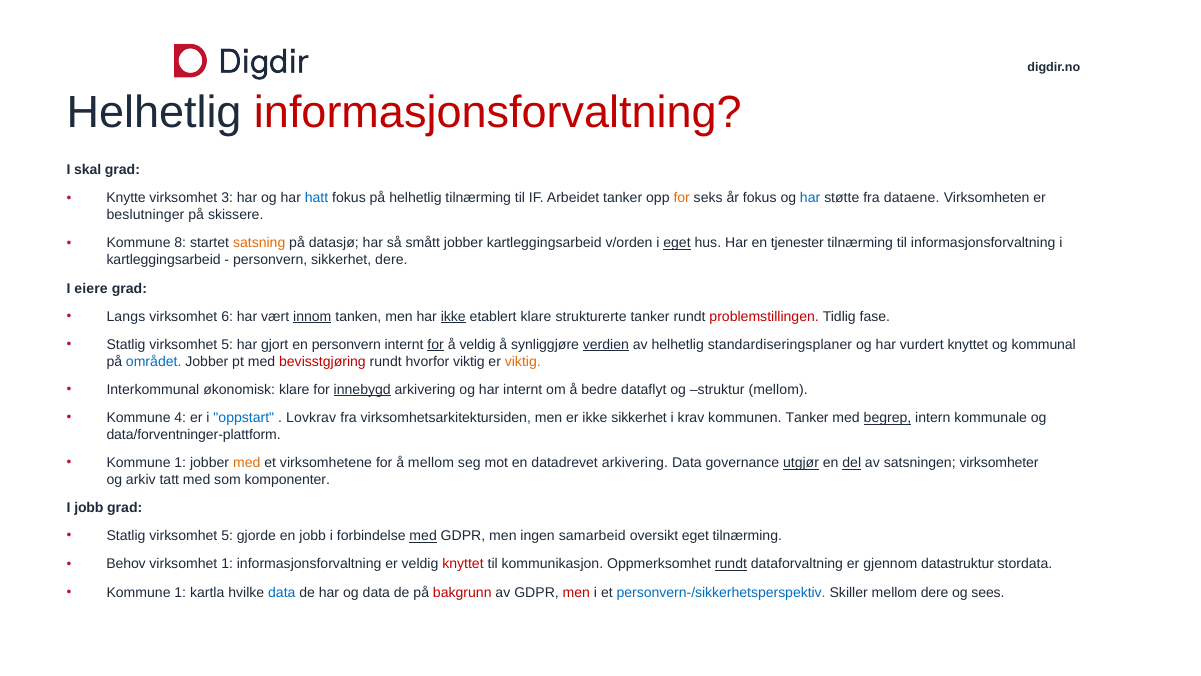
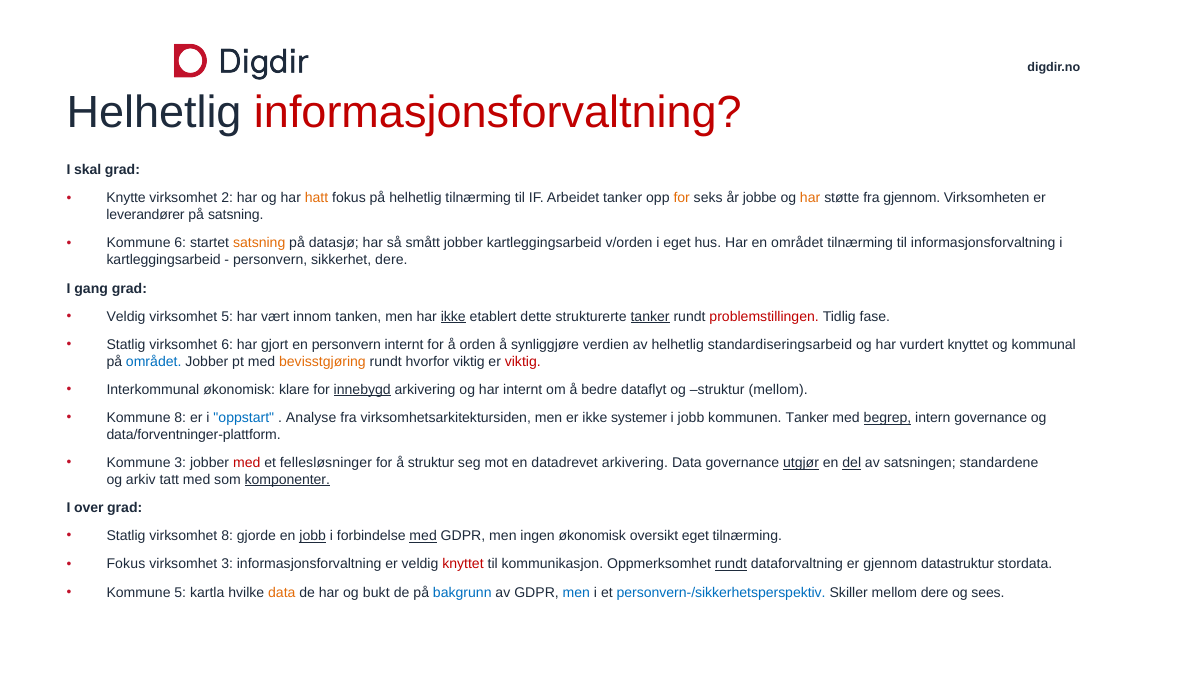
3: 3 -> 2 (227, 198)
hatt colour: blue -> orange (317, 198)
år fokus: fokus -> jobbe (760, 198)
har colour: blue -> orange (810, 198)
fra dataene: dataene -> gjennom (912, 198)
beslutninger: beslutninger -> leverandører (146, 215)
på skissere: skissere -> satsning (236, 215)
Kommune 8: 8 -> 6 (180, 243)
eget underline: present -> none (677, 243)
en tjenester: tjenester -> området (797, 243)
eiere: eiere -> gang (91, 288)
Langs: Langs -> Veldig (126, 316)
virksomhet 6: 6 -> 5 (227, 316)
innom underline: present -> none (312, 316)
etablert klare: klare -> dette (536, 316)
tanker underline: none -> present (650, 316)
5: 5 -> 6 (227, 345)
for underline: present -> none (436, 345)
å veldig: veldig -> orden (477, 345)
verdien underline: present -> none (606, 345)
standardiseringsplaner: standardiseringsplaner -> standardiseringsarbeid (780, 345)
bevisstgjøring colour: red -> orange (322, 361)
viktig colour: orange -> red (523, 361)
Kommune 4: 4 -> 8 (180, 418)
Lovkrav: Lovkrav -> Analyse (311, 418)
ikke sikkerhet: sikkerhet -> systemer (639, 418)
i krav: krav -> jobb (691, 418)
intern kommunale: kommunale -> governance (991, 418)
1: 1 -> 3 (180, 463)
med colour: orange -> red (247, 463)
virksomhetene: virksomhetene -> fellesløsninger (326, 463)
å mellom: mellom -> struktur (431, 463)
virksomheter: virksomheter -> standardene (999, 463)
komponenter underline: none -> present (287, 480)
I jobb: jobb -> over (89, 508)
5: 5 -> 8 (227, 536)
jobb underline: none -> present (313, 536)
ingen samarbeid: samarbeid -> økonomisk (592, 536)
Behov: Behov -> Fokus (126, 564)
virksomhet 1: 1 -> 3 (227, 564)
1: 1 -> 5 (180, 592)
data colour: blue -> orange (282, 592)
og data: data -> bukt (376, 592)
bakgrunn colour: red -> blue (462, 592)
men colour: red -> blue (576, 592)
